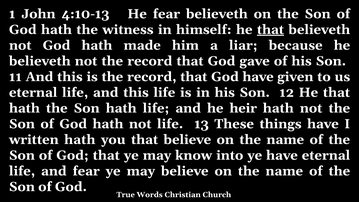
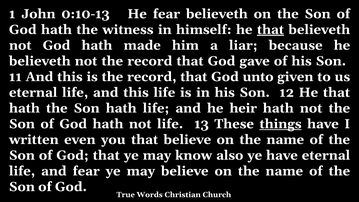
4:10-13: 4:10-13 -> 0:10-13 (86, 14)
God have: have -> unto (258, 77)
things underline: none -> present (281, 124)
written hath: hath -> even (80, 140)
into: into -> also (230, 155)
